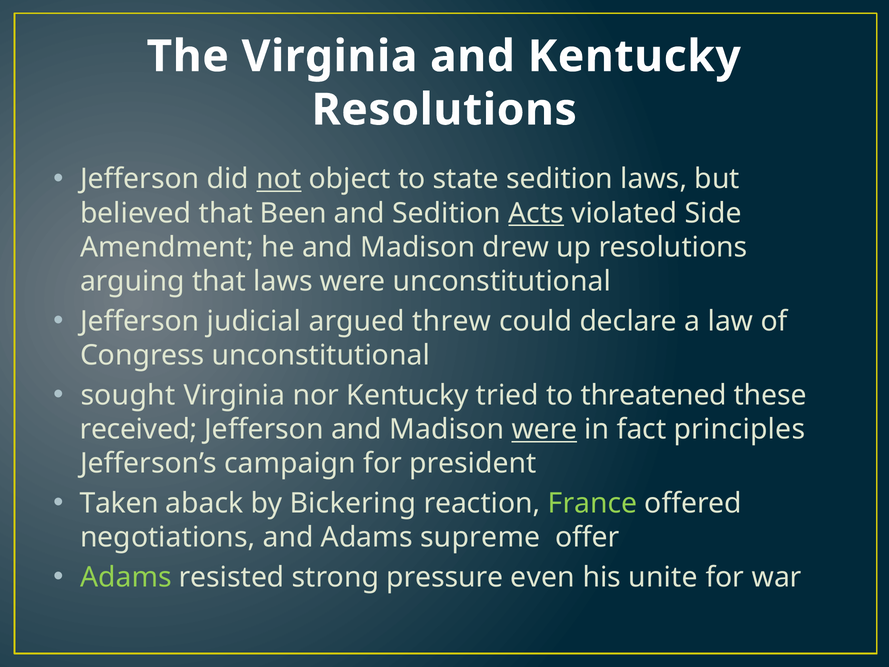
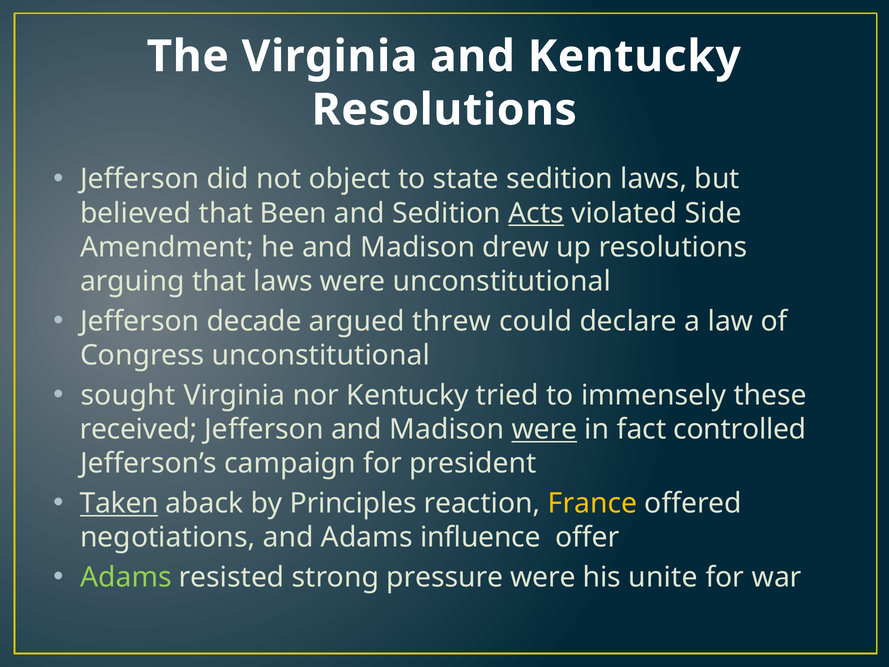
not underline: present -> none (279, 179)
judicial: judicial -> decade (254, 321)
threatened: threatened -> immensely (654, 395)
principles: principles -> controlled (740, 429)
Taken underline: none -> present (119, 503)
Bickering: Bickering -> Principles (353, 503)
France colour: light green -> yellow (593, 503)
supreme: supreme -> influence (480, 537)
pressure even: even -> were (543, 577)
